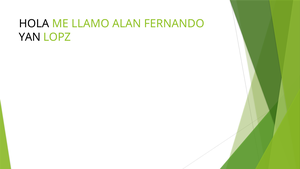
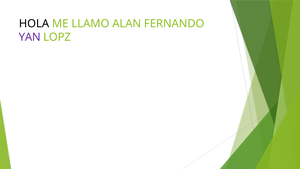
YAN colour: black -> purple (30, 37)
